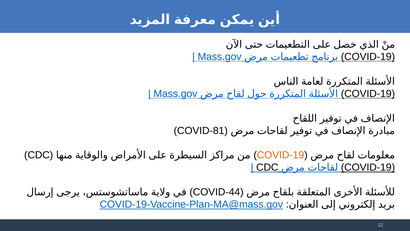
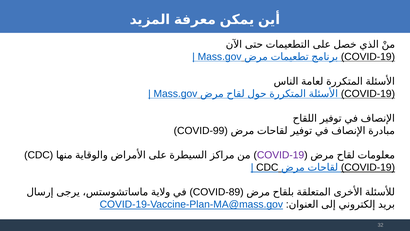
COVID-81: COVID-81 -> COVID-99 (201, 130)
COVID-19 colour: orange -> purple (281, 155)
COVID-44: COVID-44 -> COVID-89 (217, 192)
